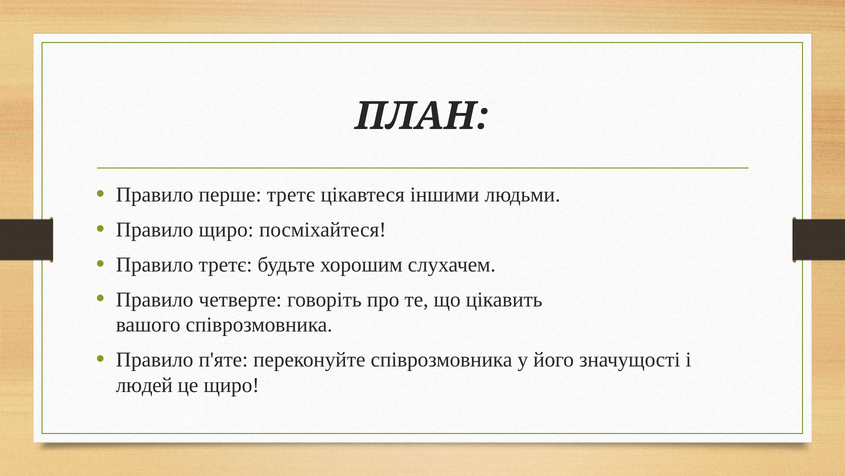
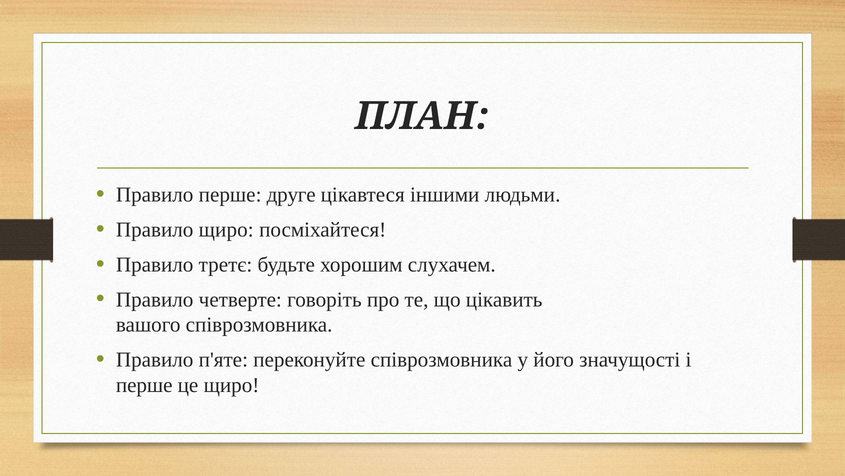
перше третє: третє -> друге (291, 195)
людей: людей -> перше (144, 385)
